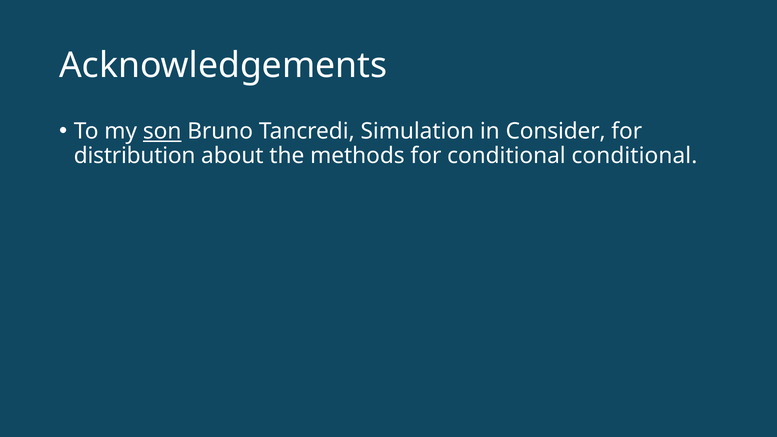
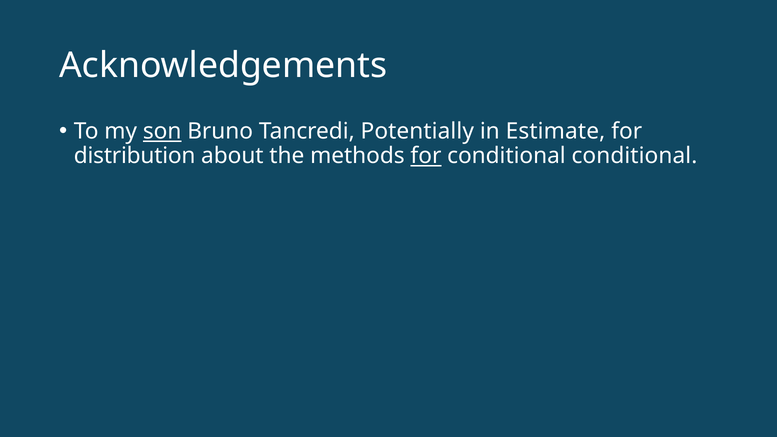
Simulation: Simulation -> Potentially (417, 131)
Consider: Consider -> Estimate (555, 131)
for underline: none -> present (426, 156)
